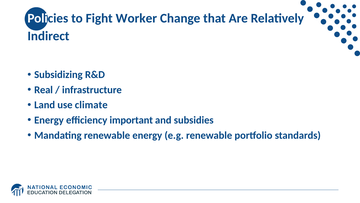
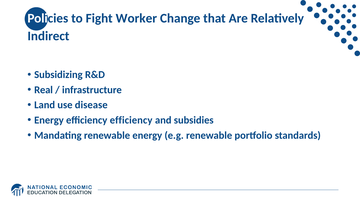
climate: climate -> disease (91, 105)
efficiency important: important -> efficiency (131, 120)
